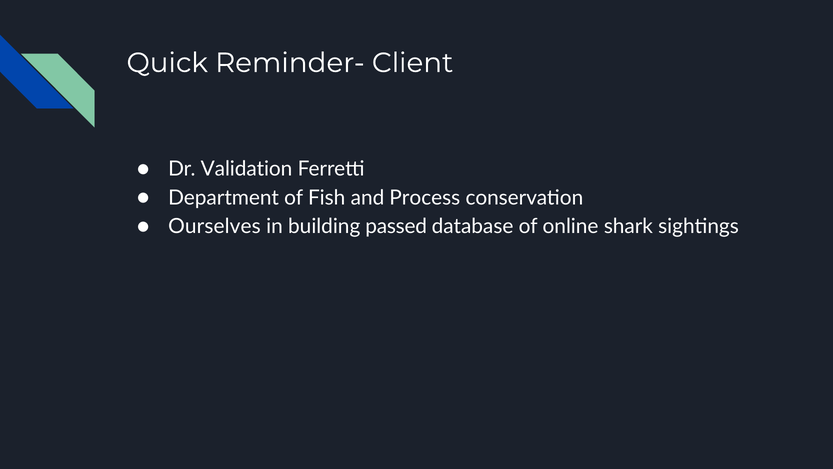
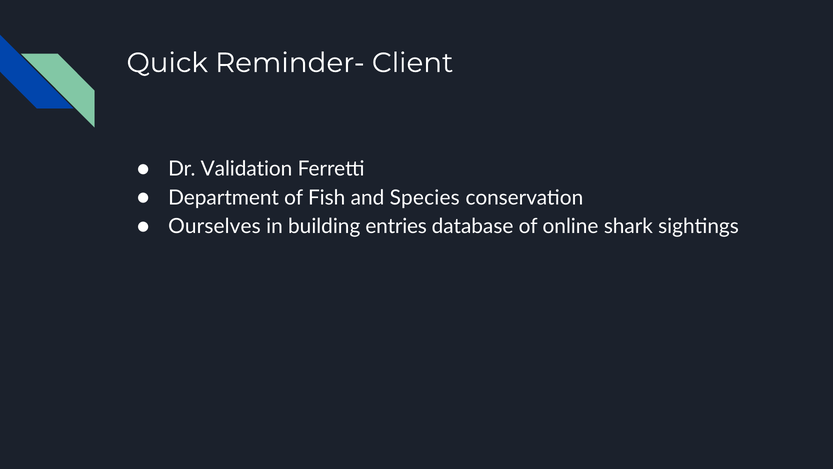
Process: Process -> Species (425, 198)
passed: passed -> entries (396, 226)
